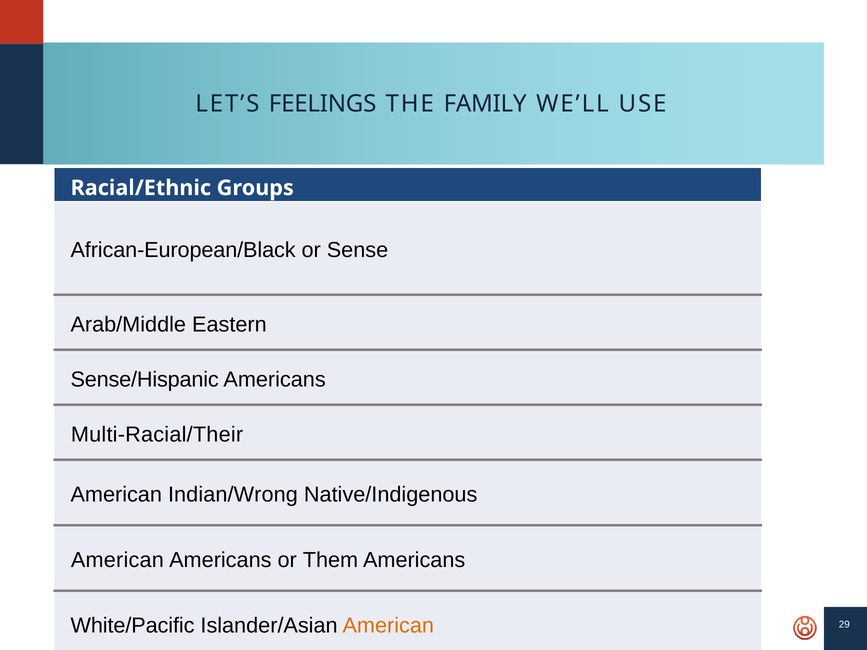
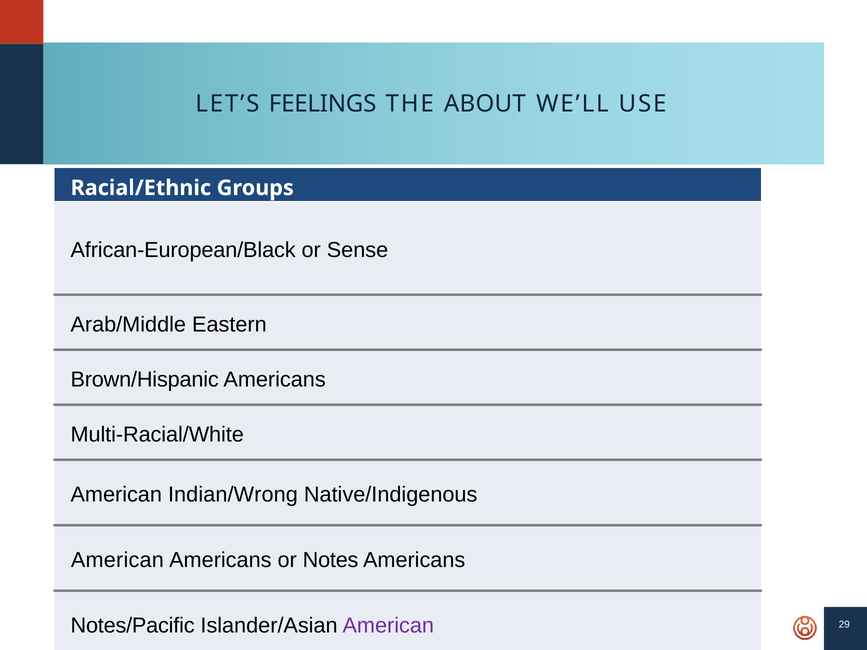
FAMILY: FAMILY -> ABOUT (485, 104)
Sense/Hispanic: Sense/Hispanic -> Brown/Hispanic (145, 380)
Multi-Racial/Their: Multi-Racial/Their -> Multi-Racial/White (157, 435)
Them: Them -> Notes (331, 560)
White/Pacific: White/Pacific -> Notes/Pacific (133, 626)
American colour: orange -> purple (388, 626)
